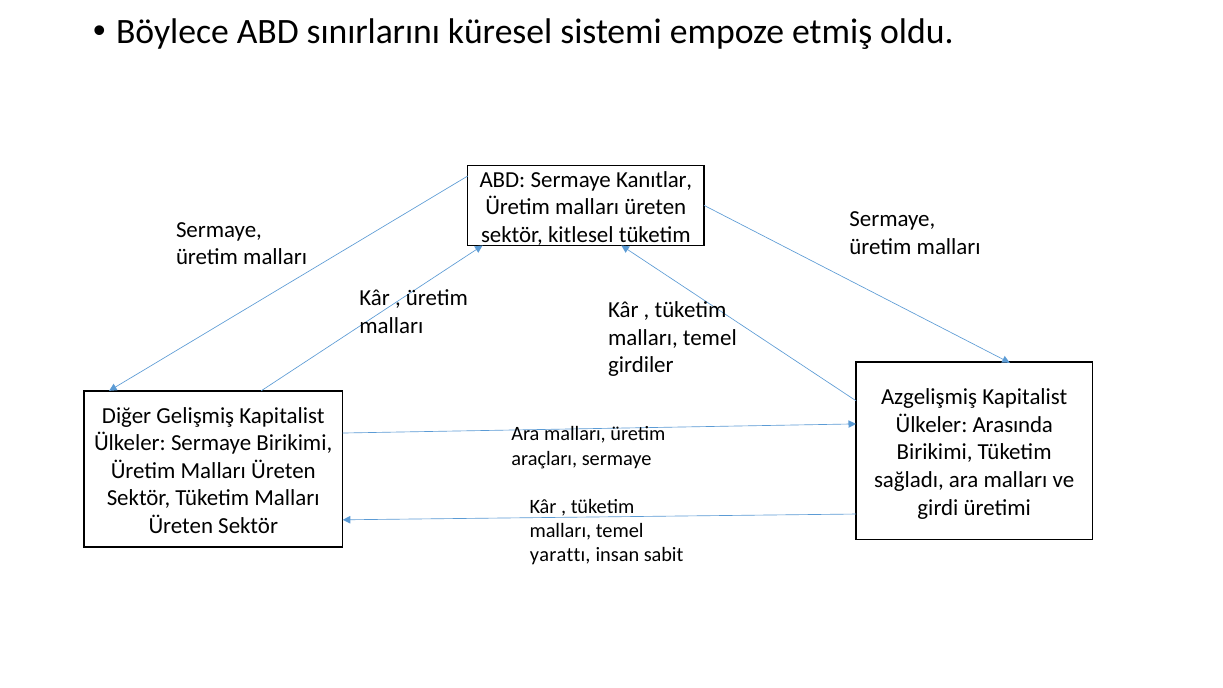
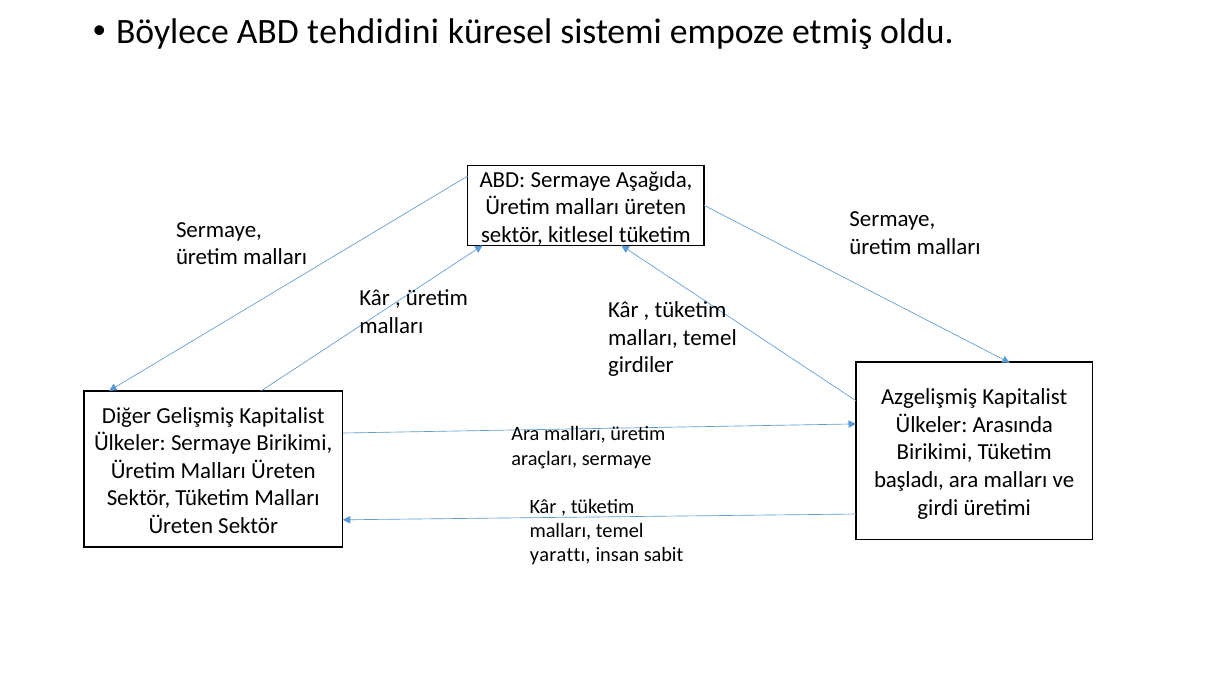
sınırlarını: sınırlarını -> tehdidini (373, 32)
Kanıtlar: Kanıtlar -> Aşağıda (654, 179)
sağladı: sağladı -> başladı (909, 480)
